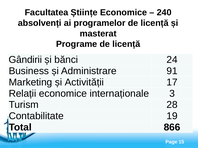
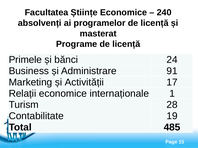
Gândirii: Gândirii -> Primele (25, 60)
3: 3 -> 1 (172, 94)
866: 866 -> 485 (172, 128)
